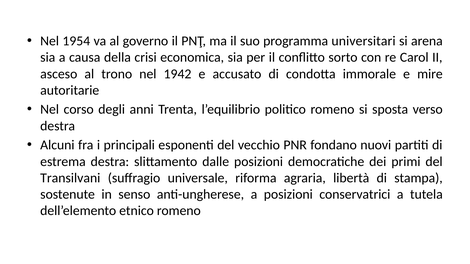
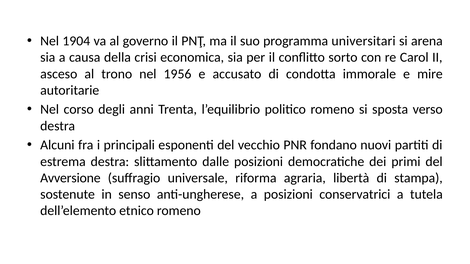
1954: 1954 -> 1904 (76, 41)
1942: 1942 -> 1956 (178, 74)
Transilvani: Transilvani -> Avversione (70, 178)
